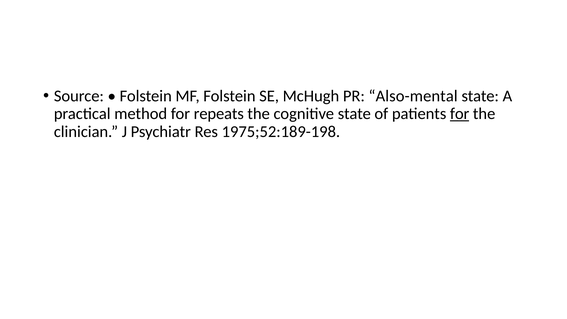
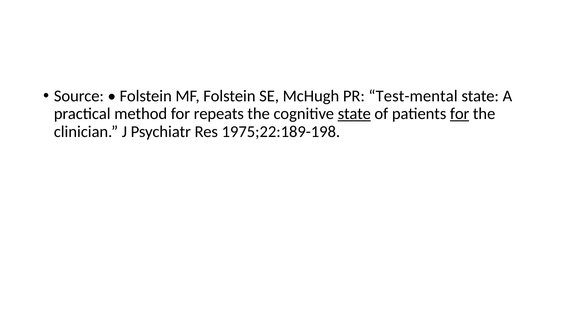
Also-mental: Also-mental -> Test-mental (413, 96)
state underline: none -> present (354, 114)
1975;52:189-198: 1975;52:189-198 -> 1975;22:189-198 (281, 132)
